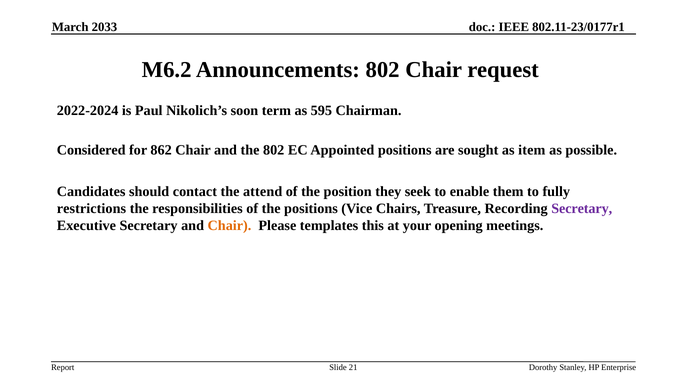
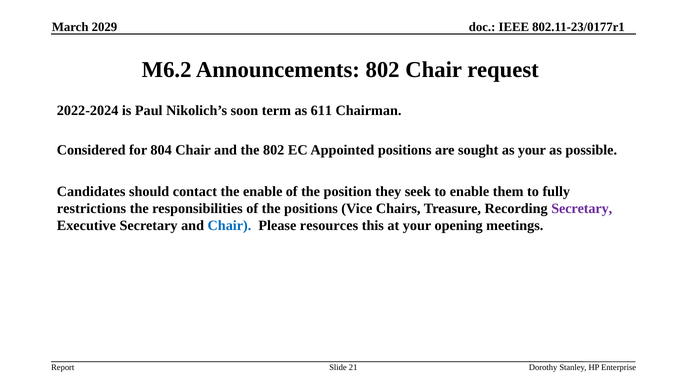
2033: 2033 -> 2029 (104, 27)
595: 595 -> 611 (321, 110)
862: 862 -> 804 (161, 150)
as item: item -> your (532, 150)
the attend: attend -> enable (263, 192)
Chair colour: orange -> blue (230, 226)
templates: templates -> resources (329, 226)
